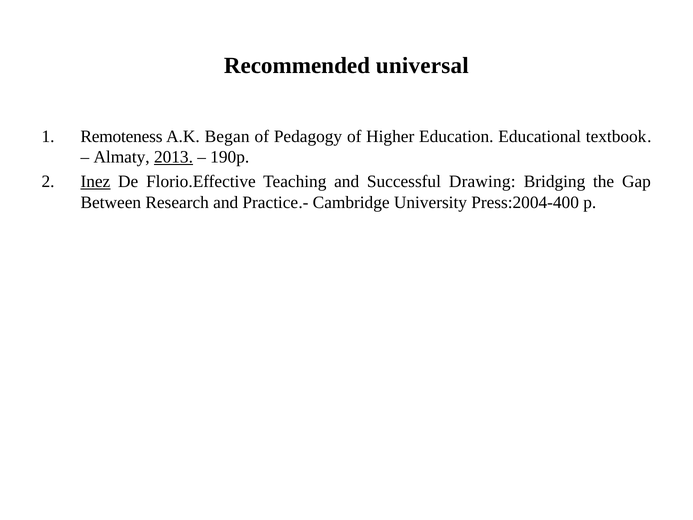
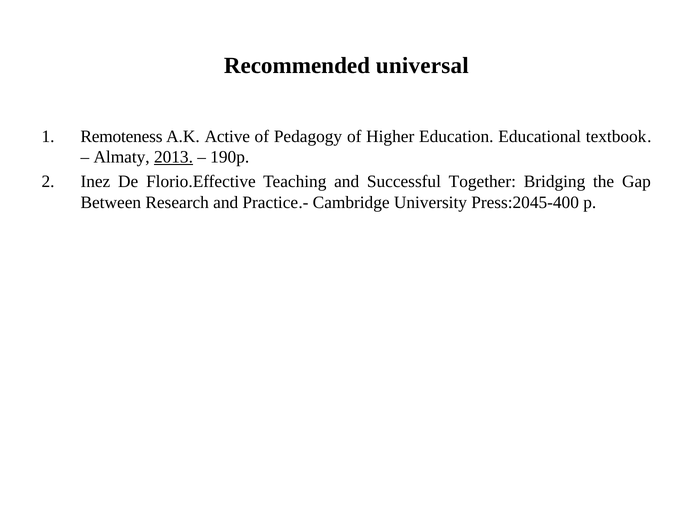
Began: Began -> Active (227, 136)
Inez underline: present -> none (95, 181)
Drawing: Drawing -> Together (482, 181)
Press:2004-400: Press:2004-400 -> Press:2045-400 (525, 202)
